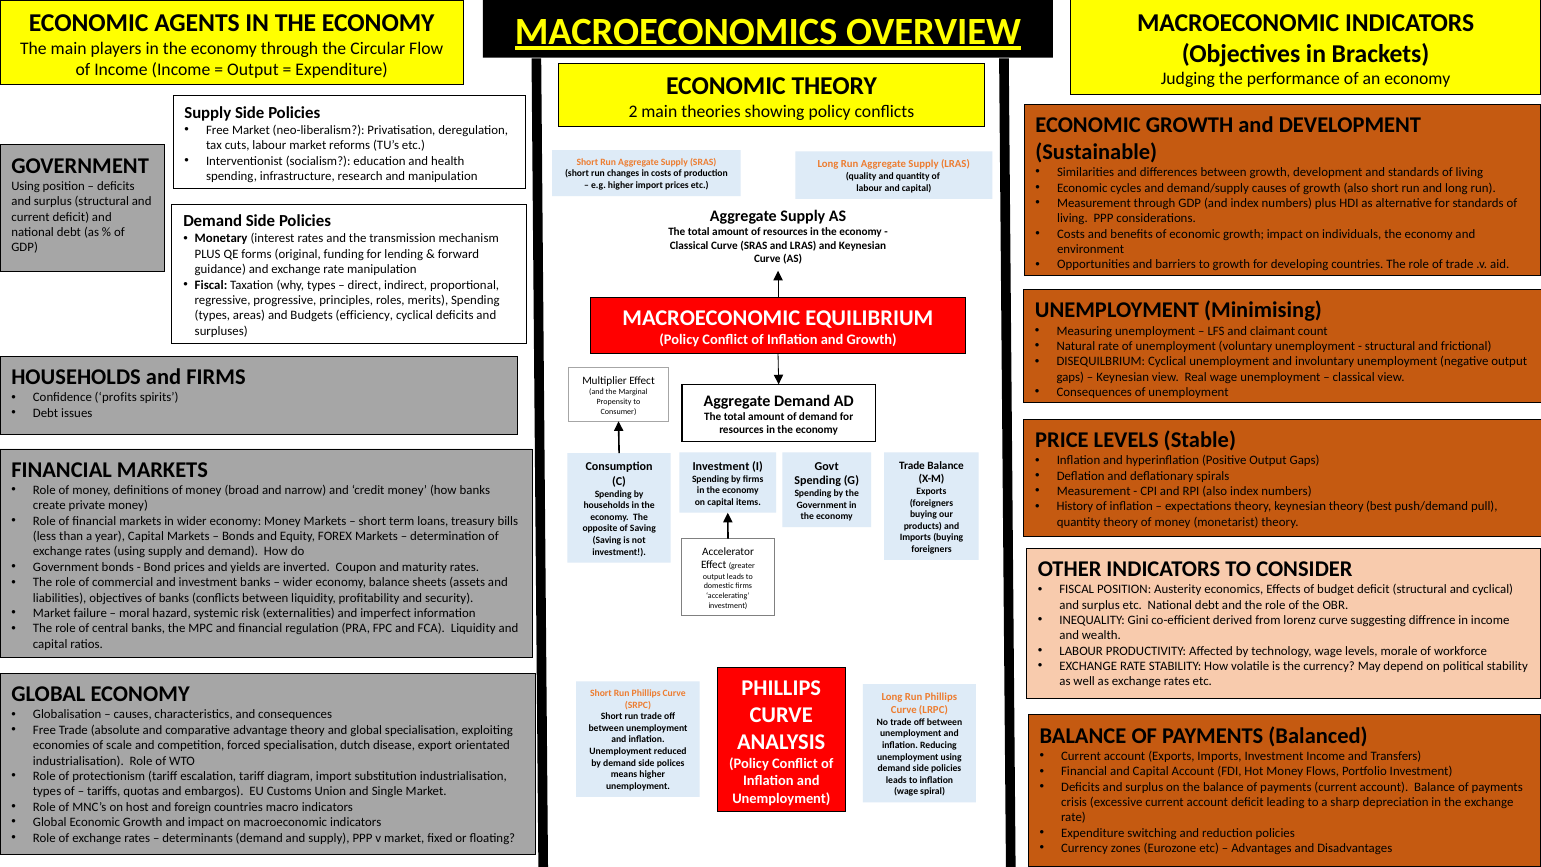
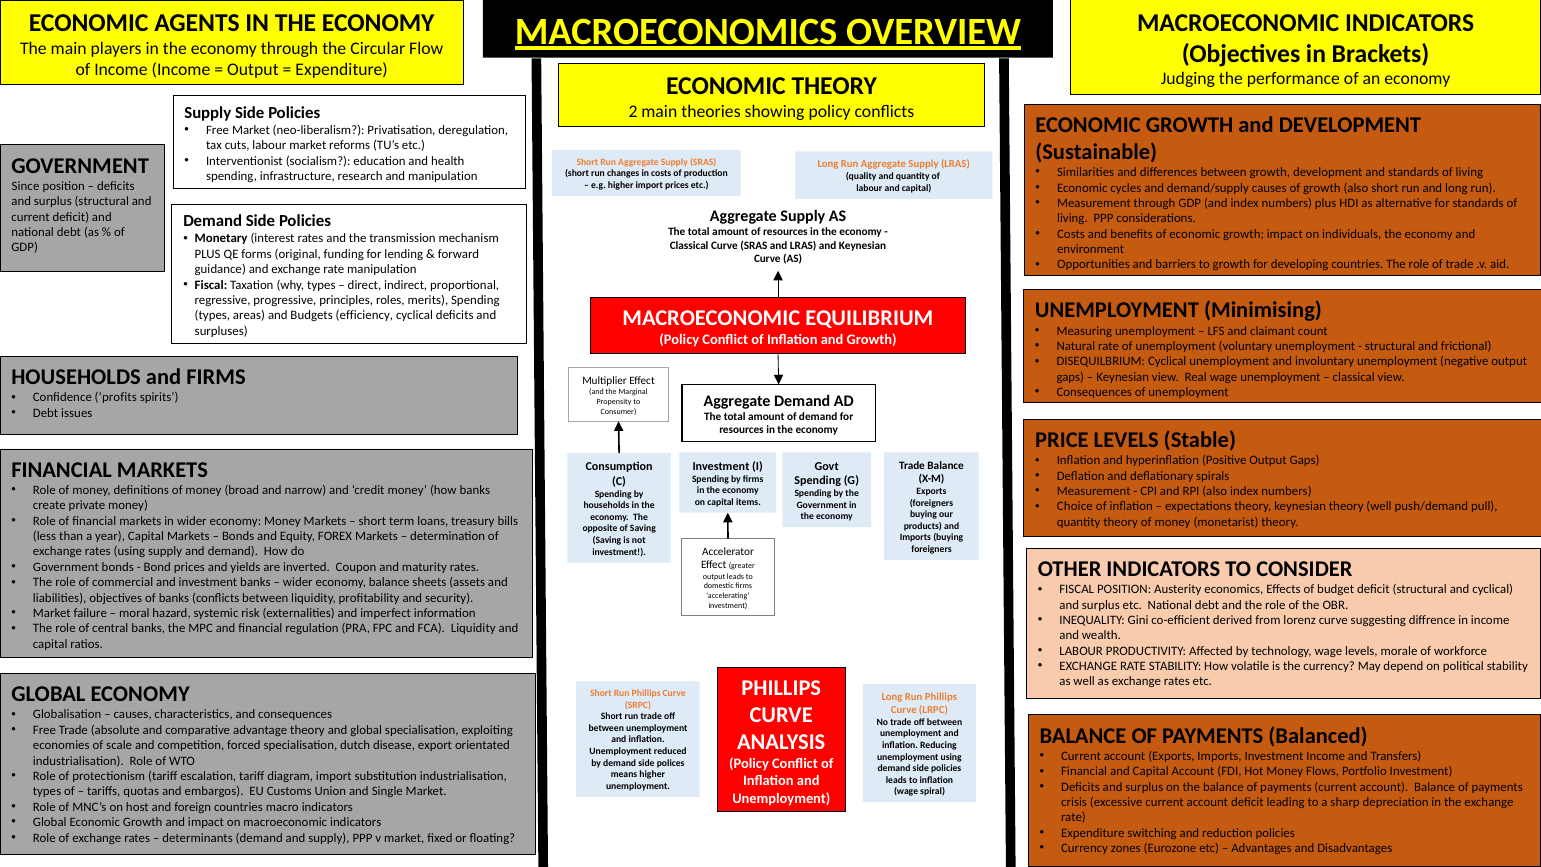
Using: Using -> Since (25, 186)
History: History -> Choice (1075, 507)
theory best: best -> well (1379, 507)
